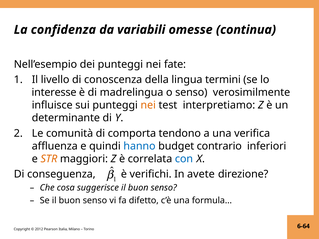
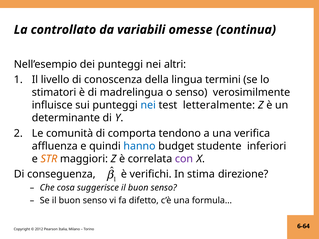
confidenza: confidenza -> controllato (63, 30)
fate: fate -> altri (175, 64)
interesse: interesse -> stimatori (54, 93)
nei colour: orange -> blue (148, 105)
interpretiamo: interpretiamo -> letteralmente (219, 105)
contrario: contrario -> studente (219, 146)
con colour: blue -> purple (184, 159)
avete: avete -> stima (201, 174)
